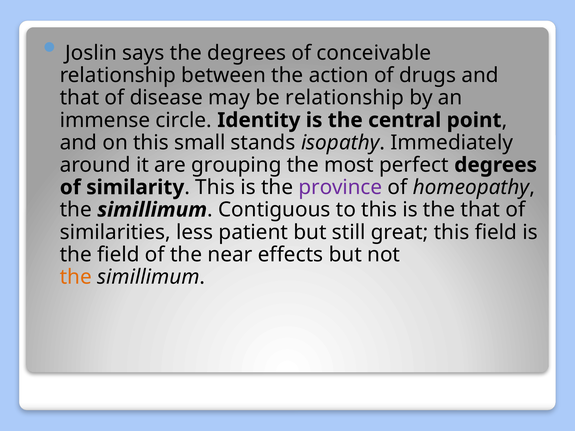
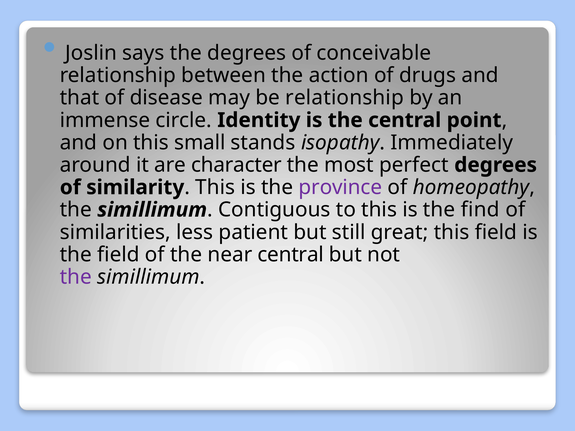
grouping: grouping -> character (236, 165)
the that: that -> find (480, 210)
near effects: effects -> central (291, 255)
the colour: orange -> purple (76, 277)
